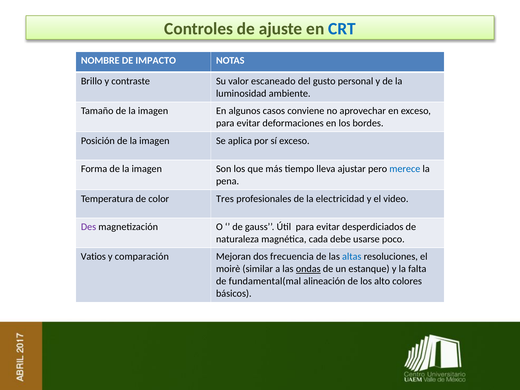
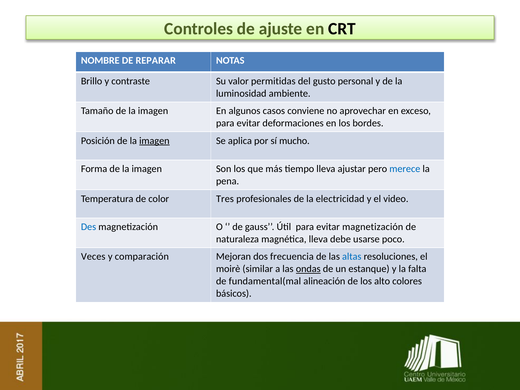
CRT colour: blue -> black (342, 29)
IMPACTO: IMPACTO -> REPARAR (156, 61)
escaneado: escaneado -> permitidas (273, 81)
imagen underline: none -> present (154, 141)
sí exceso: exceso -> mucho (294, 141)
Des colour: purple -> blue (89, 227)
evitar desperdiciados: desperdiciados -> magnetización (373, 227)
magnética cada: cada -> lleva (318, 239)
Vatios: Vatios -> Veces (93, 257)
